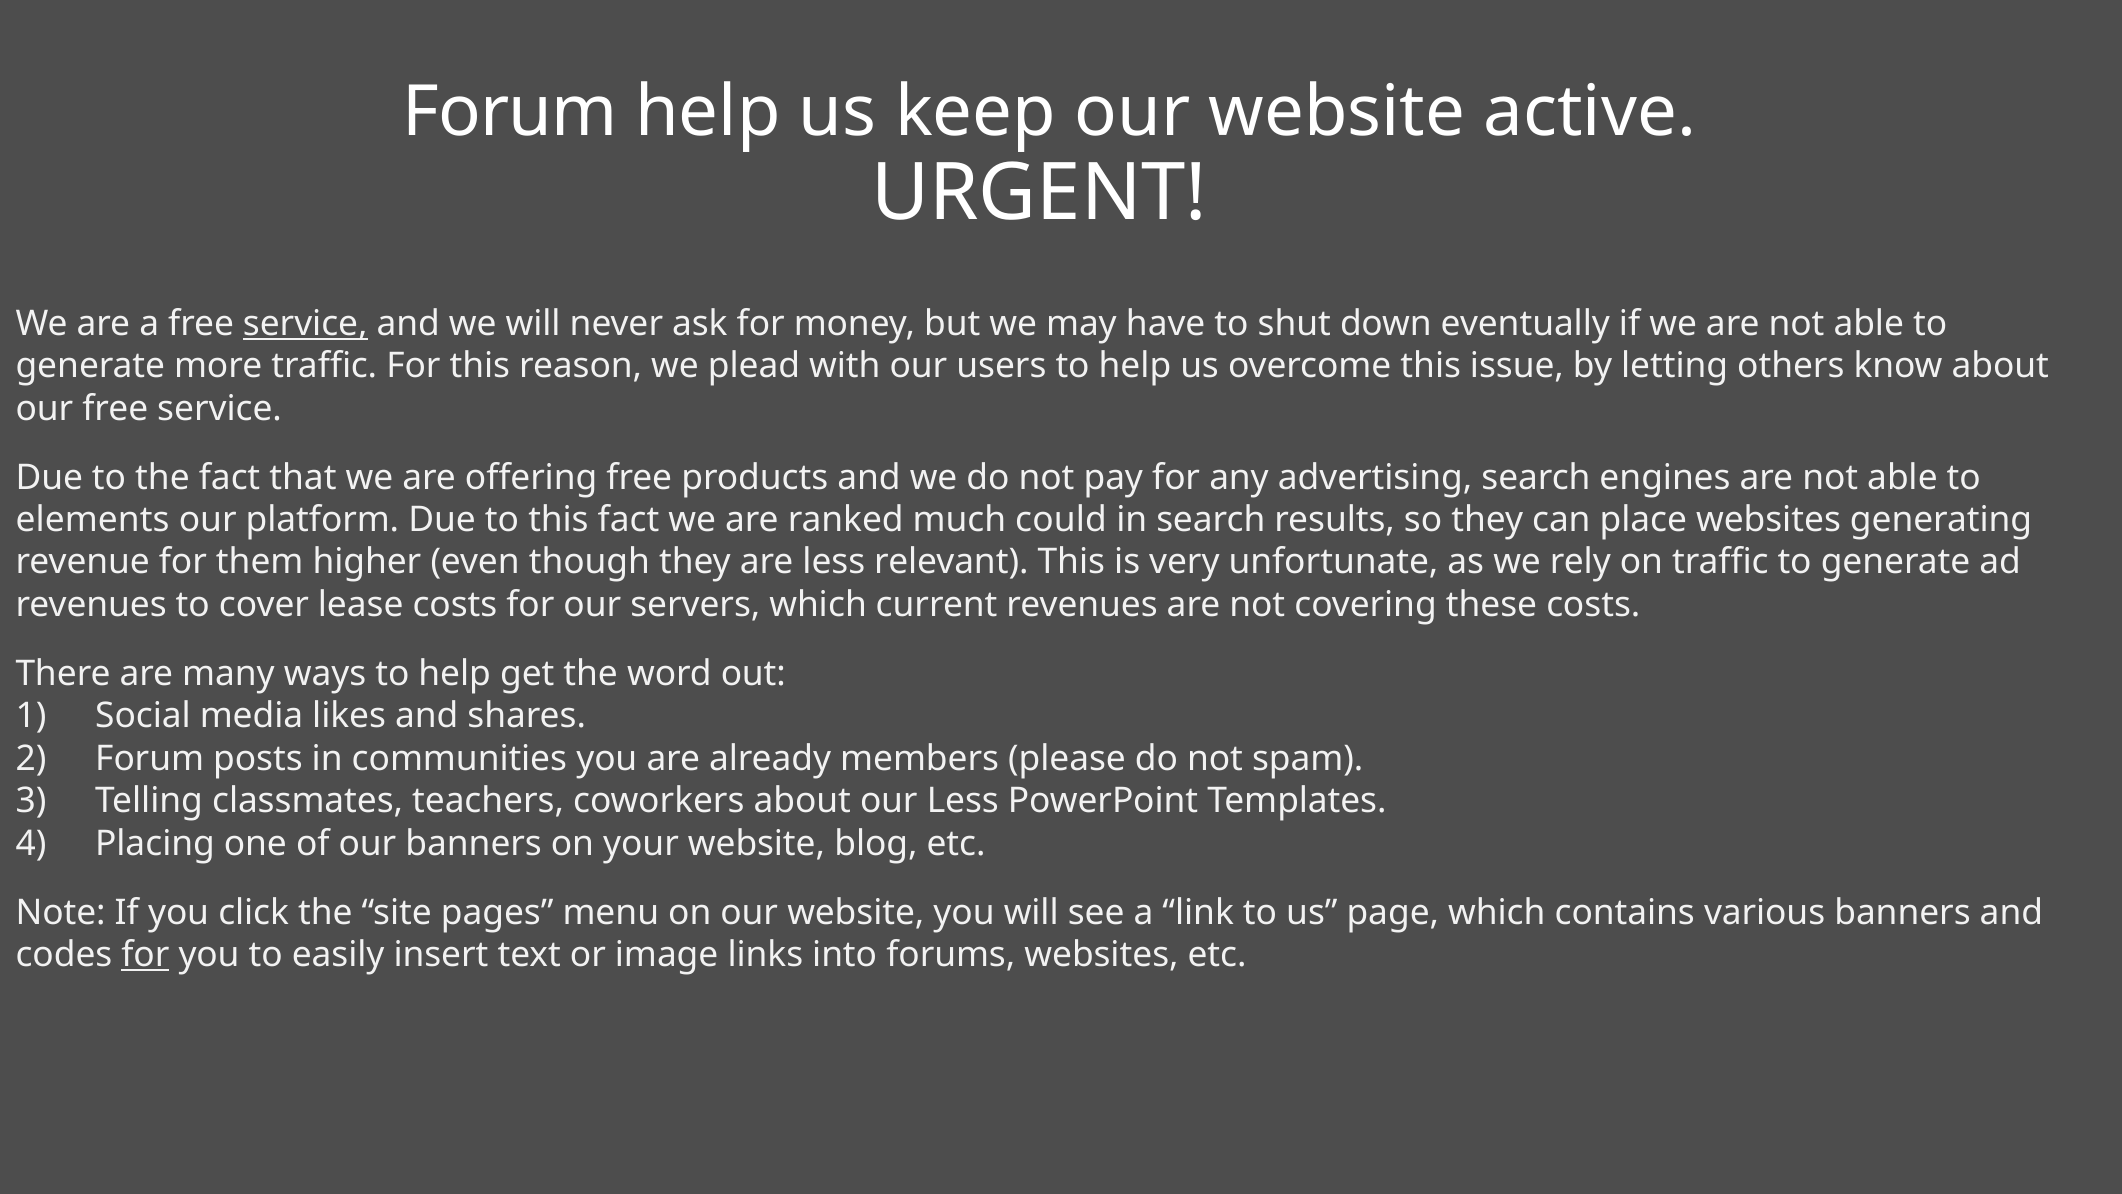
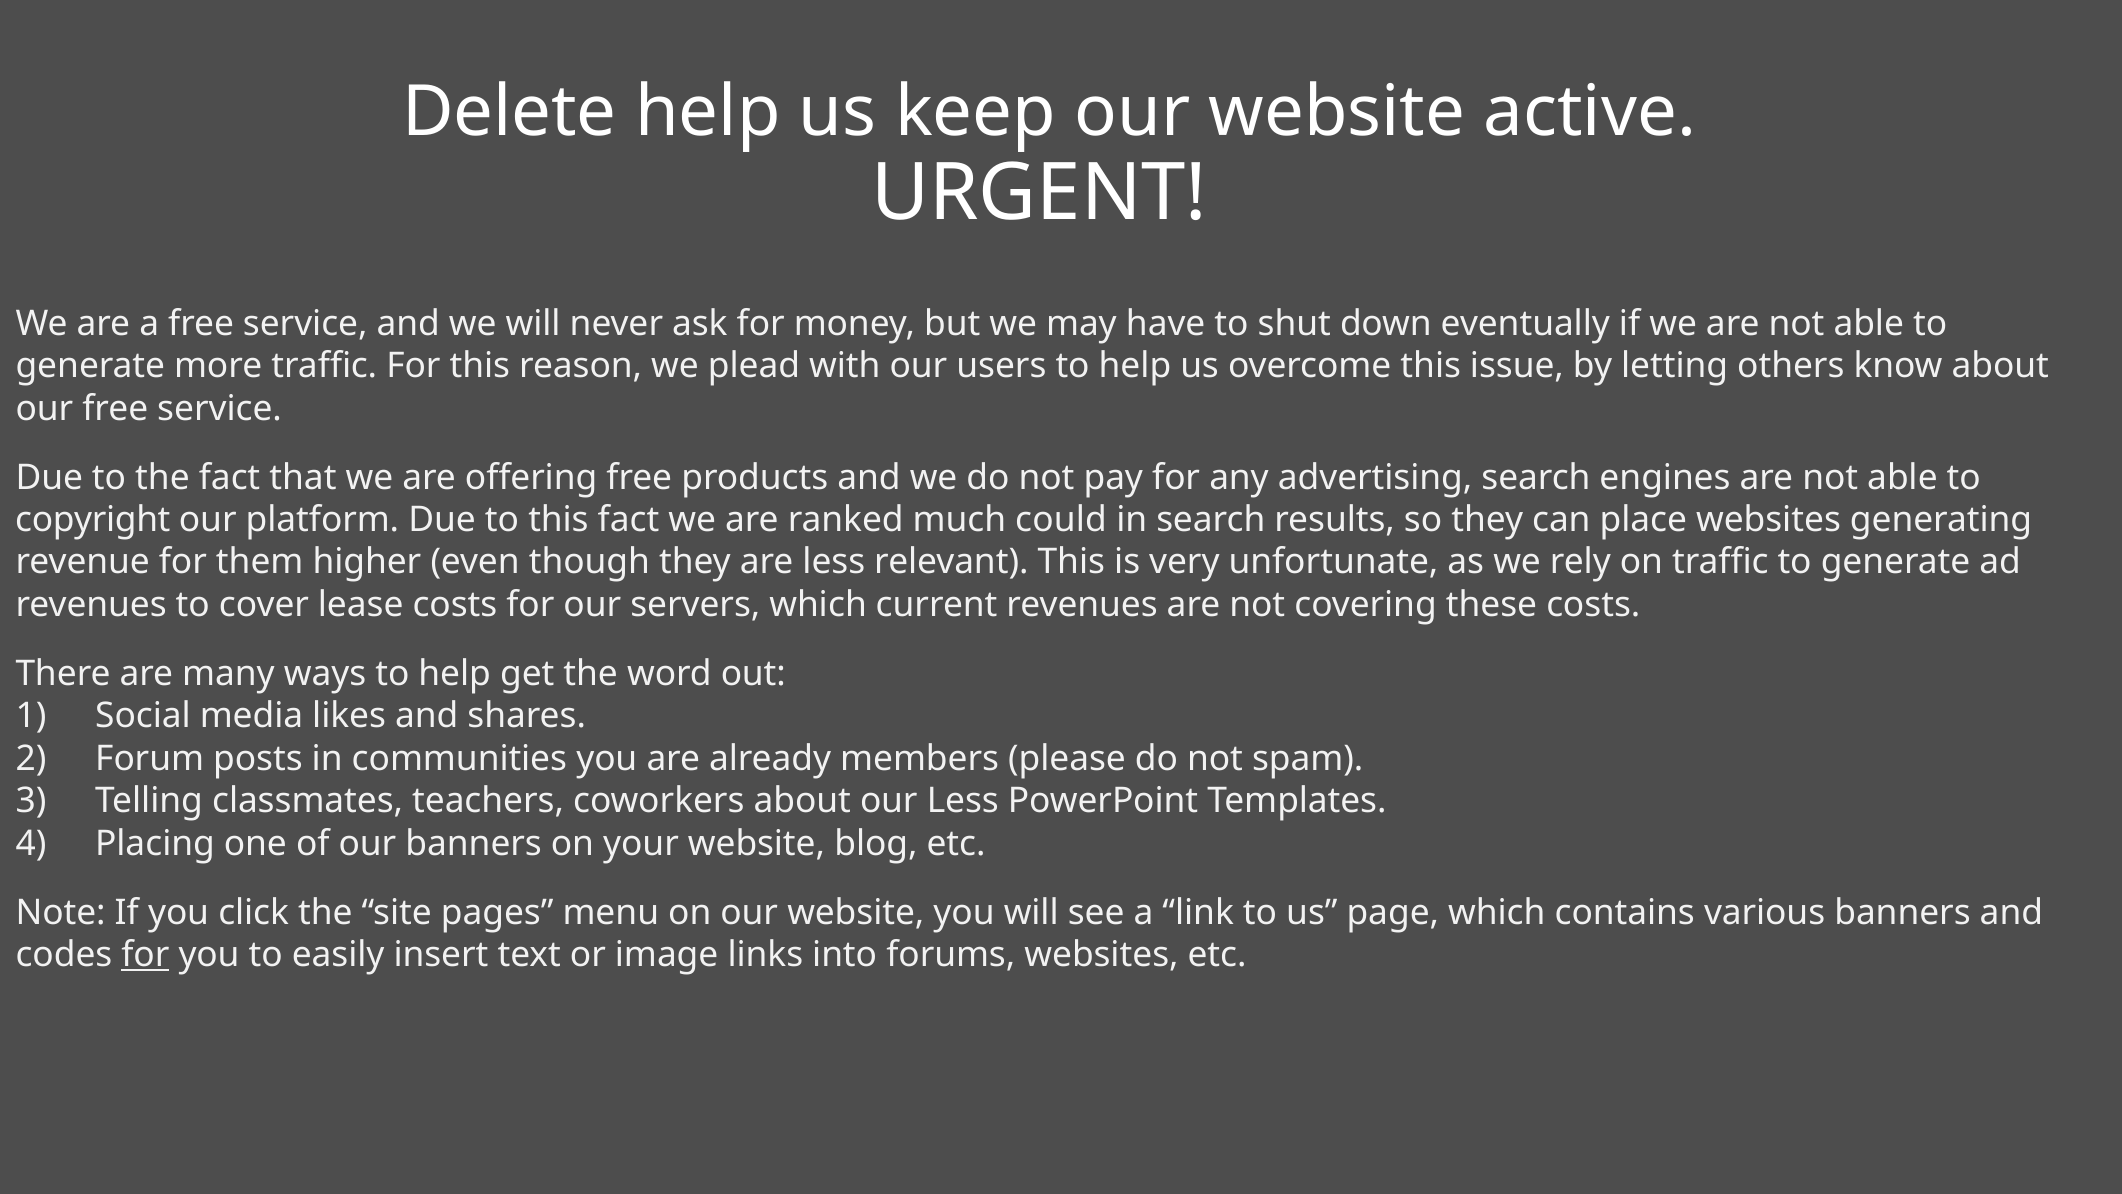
Forum: Forum -> Delete (510, 112)
service underline: present -> none (305, 323)
elements: elements -> copyright (93, 520)
